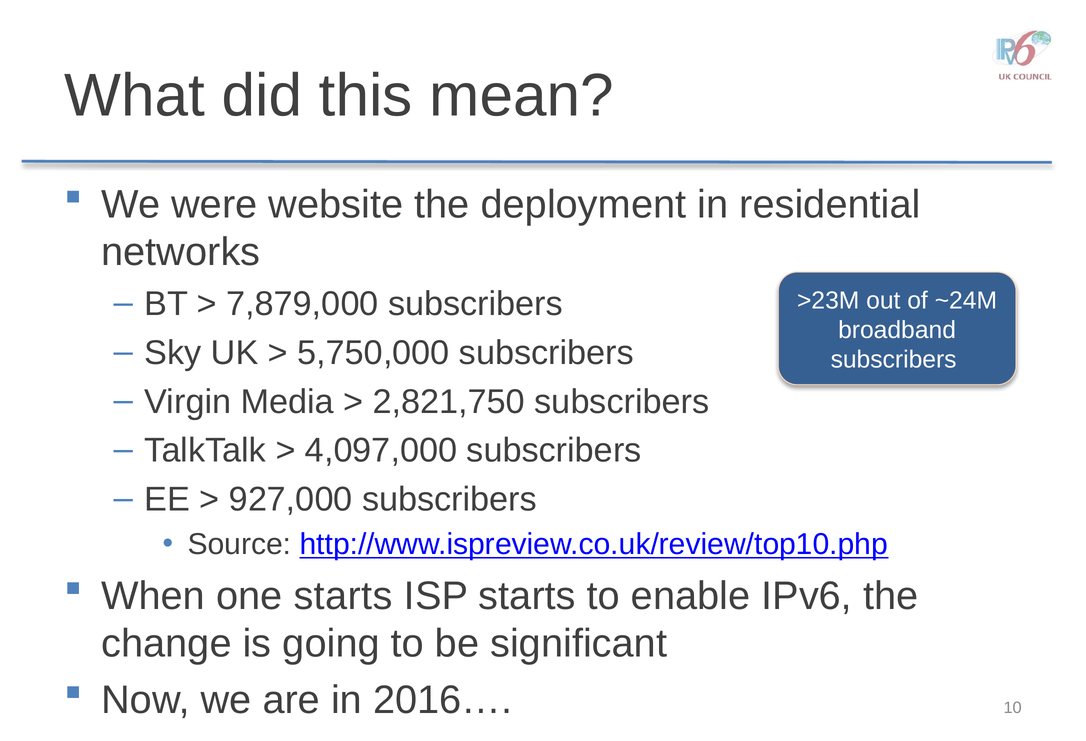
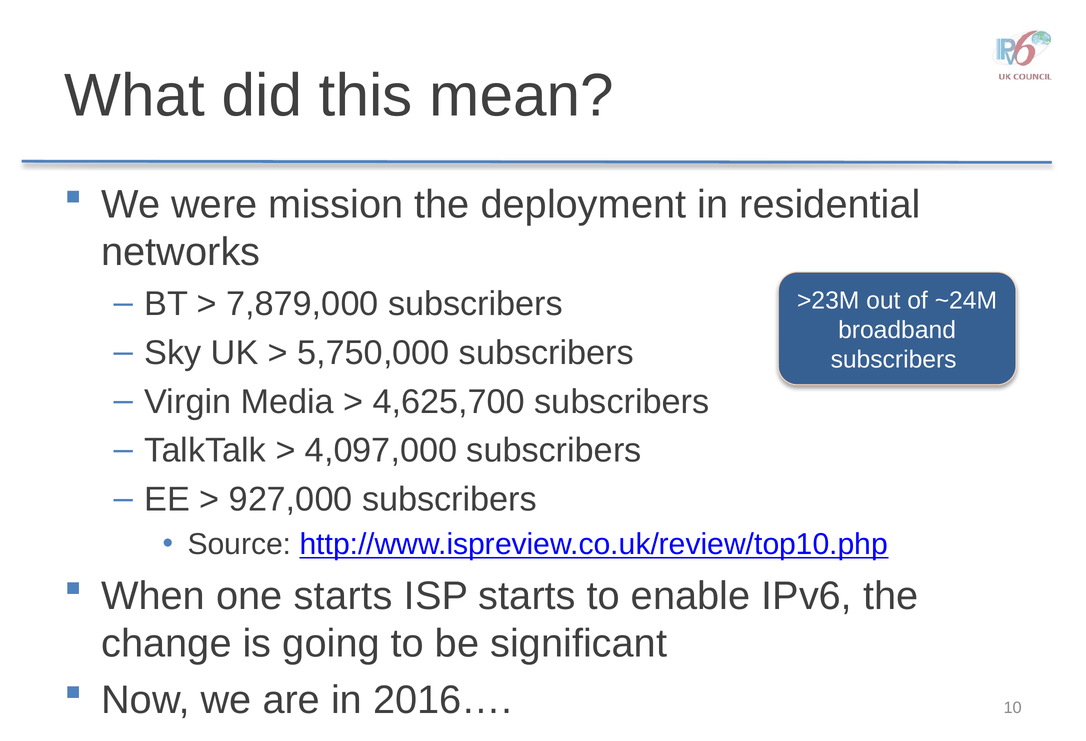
website: website -> mission (336, 204)
2,821,750: 2,821,750 -> 4,625,700 (449, 401)
